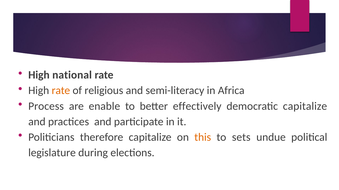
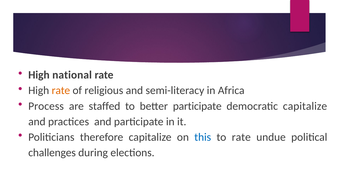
enable: enable -> staffed (105, 106)
better effectively: effectively -> participate (197, 106)
this colour: orange -> blue (203, 138)
to sets: sets -> rate (241, 138)
legislature: legislature -> challenges (52, 153)
